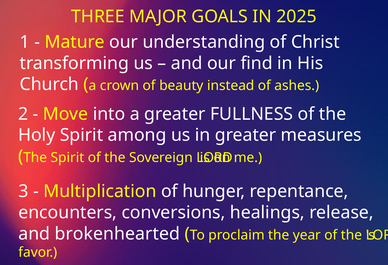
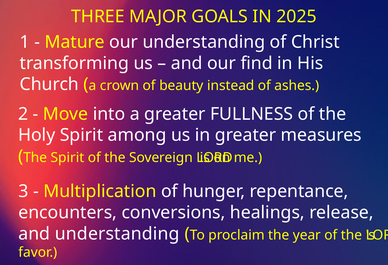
and brokenhearted: brokenhearted -> understanding (117, 233)
